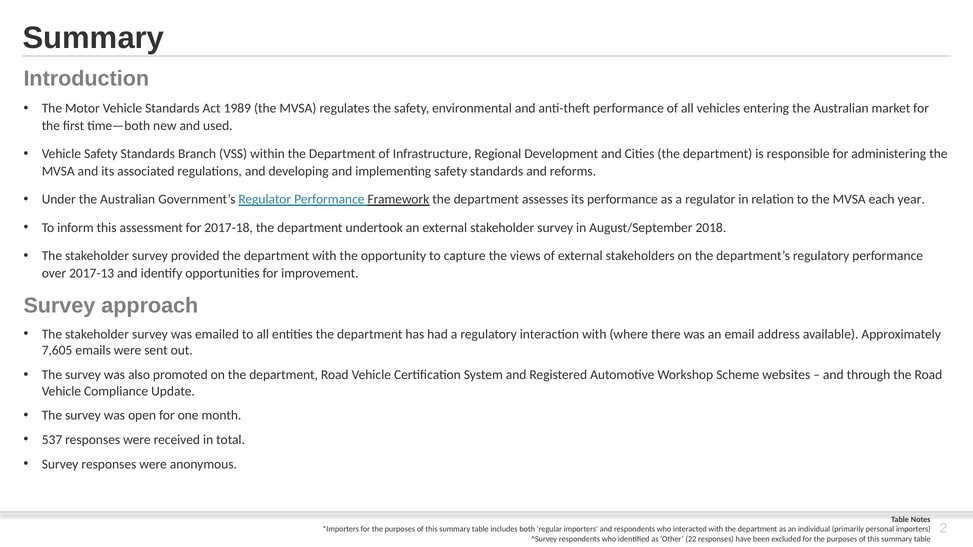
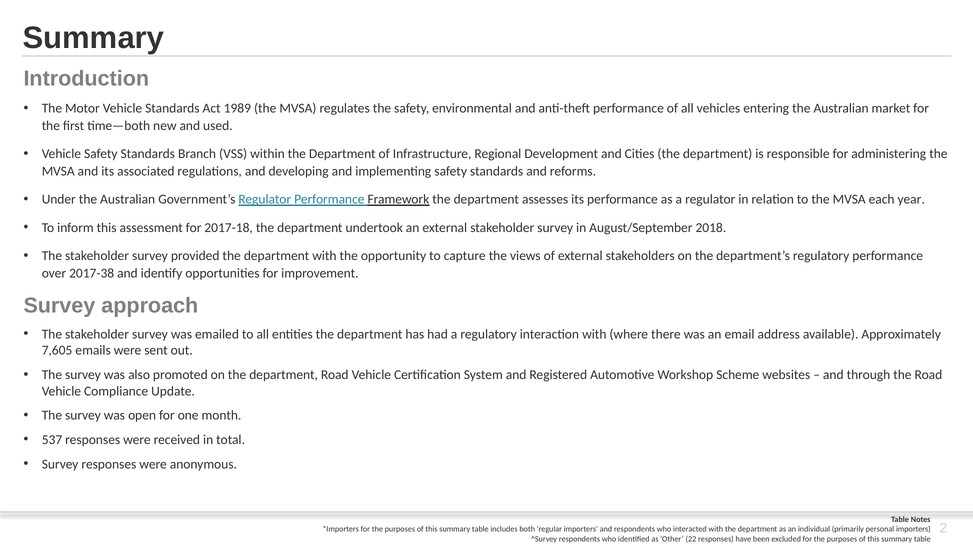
2017-13: 2017-13 -> 2017-38 (92, 273)
